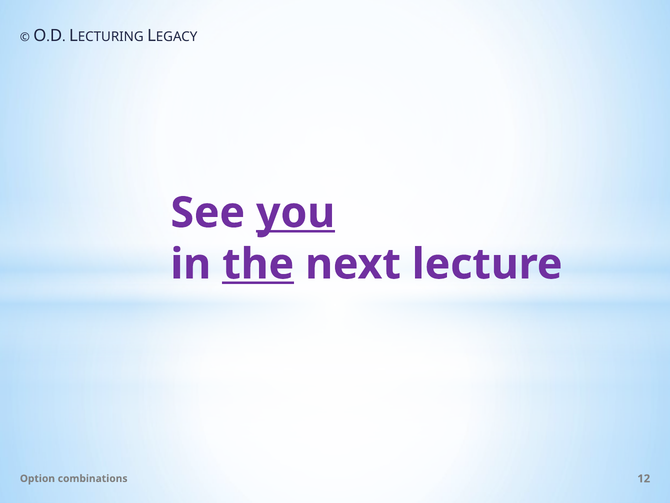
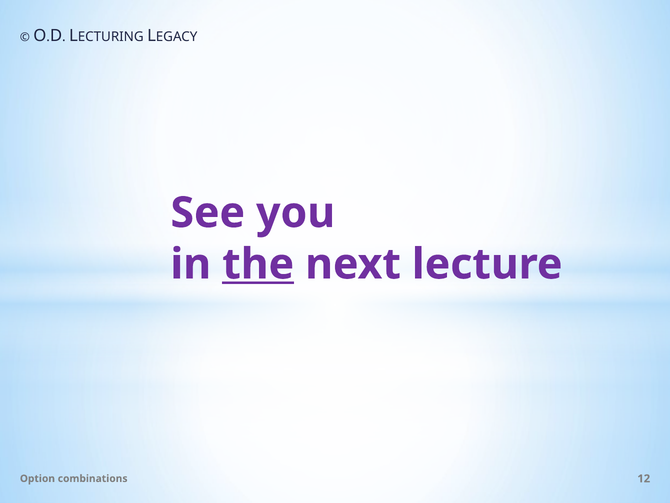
you underline: present -> none (296, 213)
